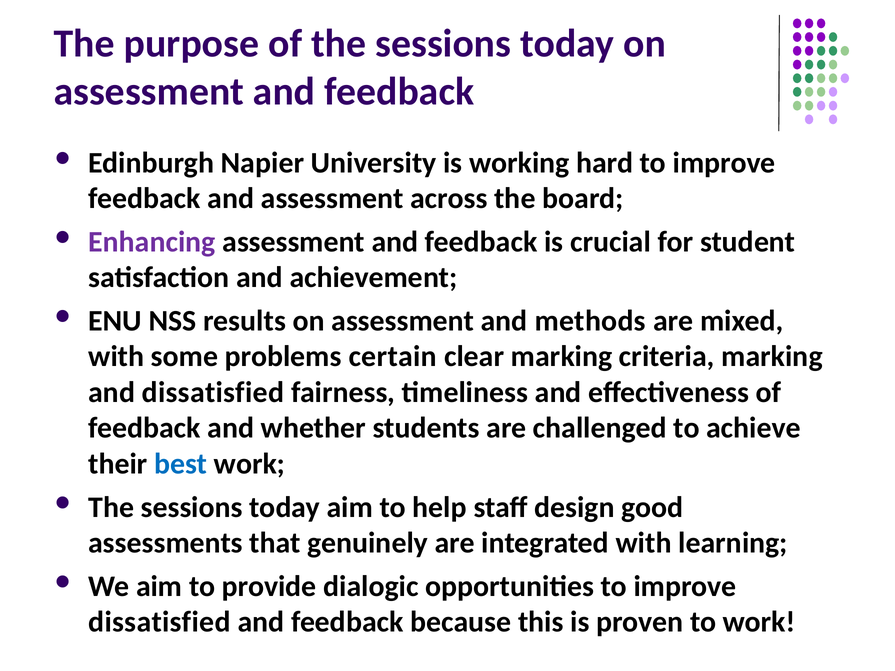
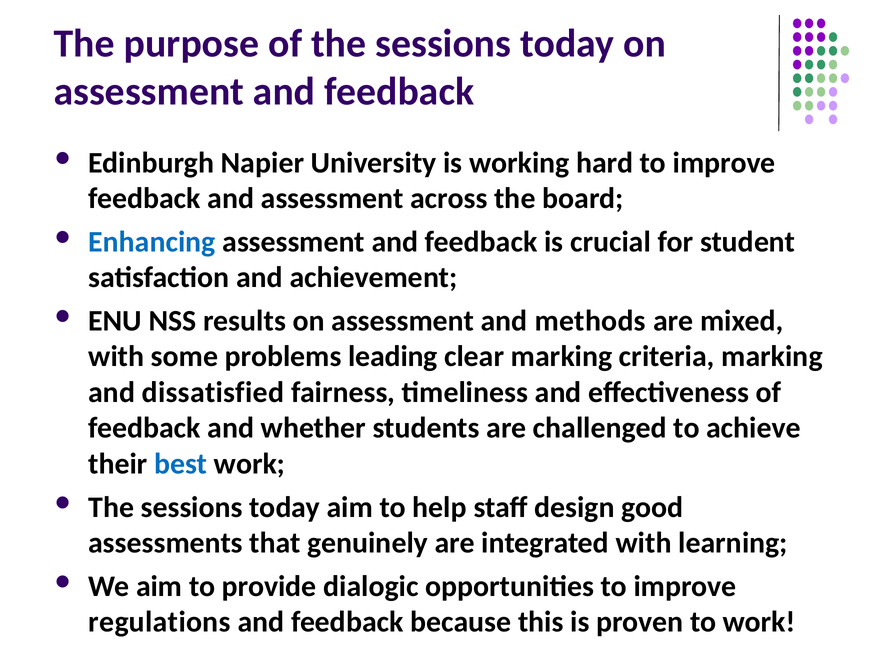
Enhancing colour: purple -> blue (152, 242)
certain: certain -> leading (393, 357)
dissatisfied: dissatisfied -> regulations (159, 622)
